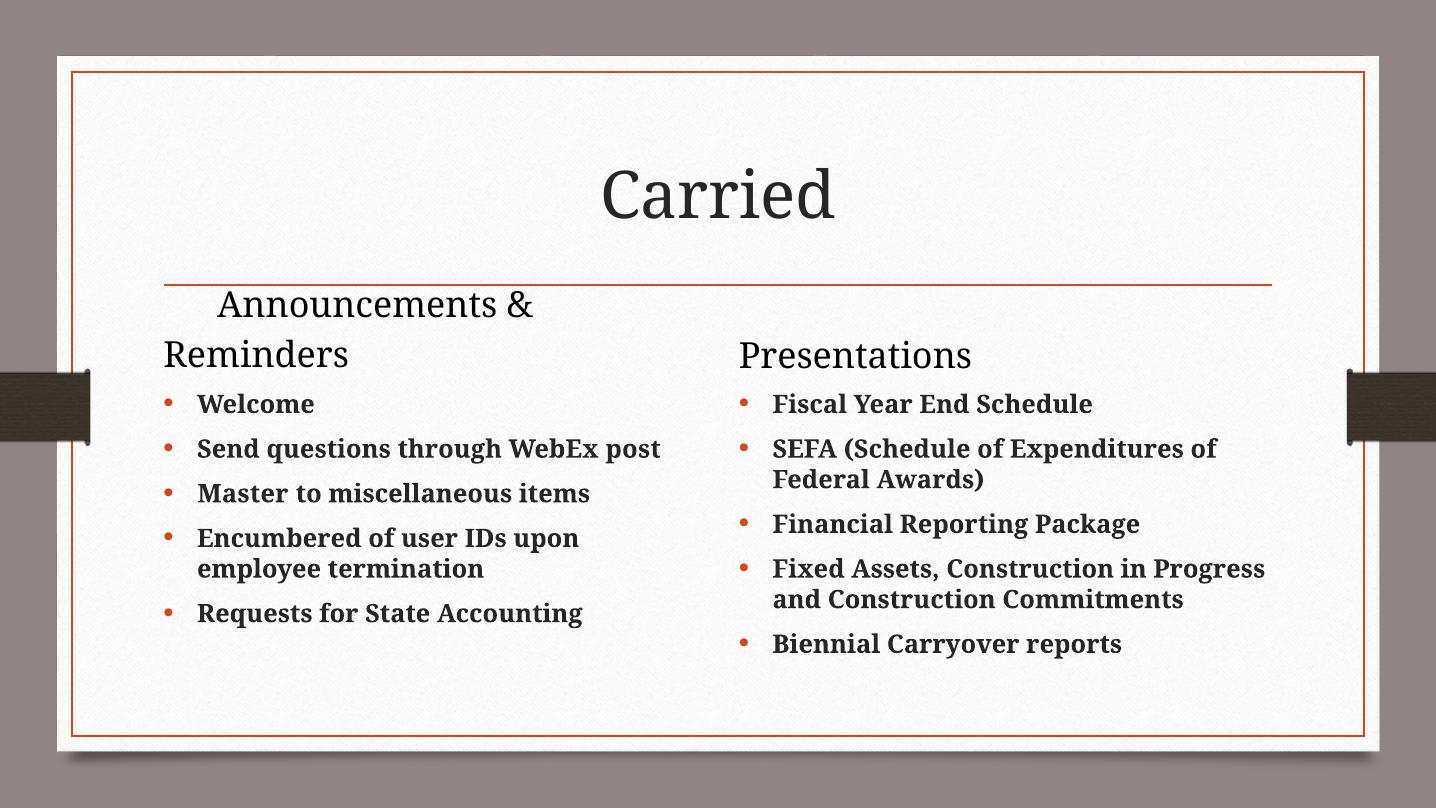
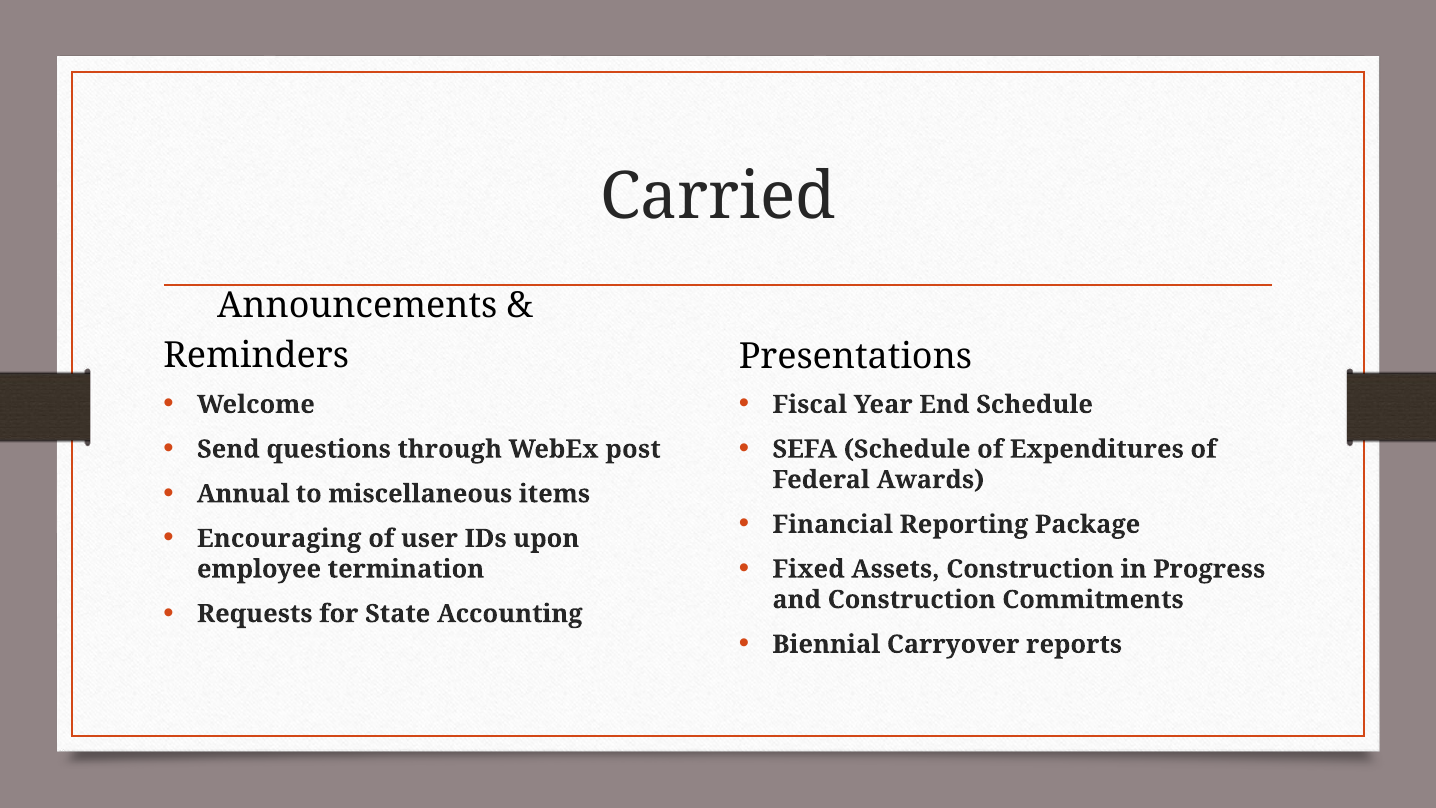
Master: Master -> Annual (243, 494)
Encumbered: Encumbered -> Encouraging (279, 538)
